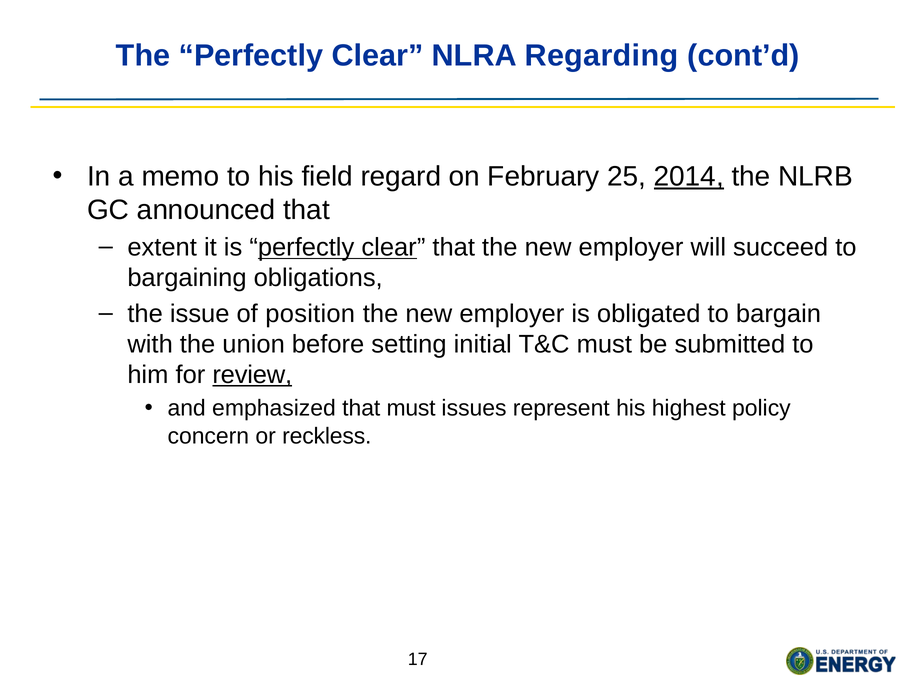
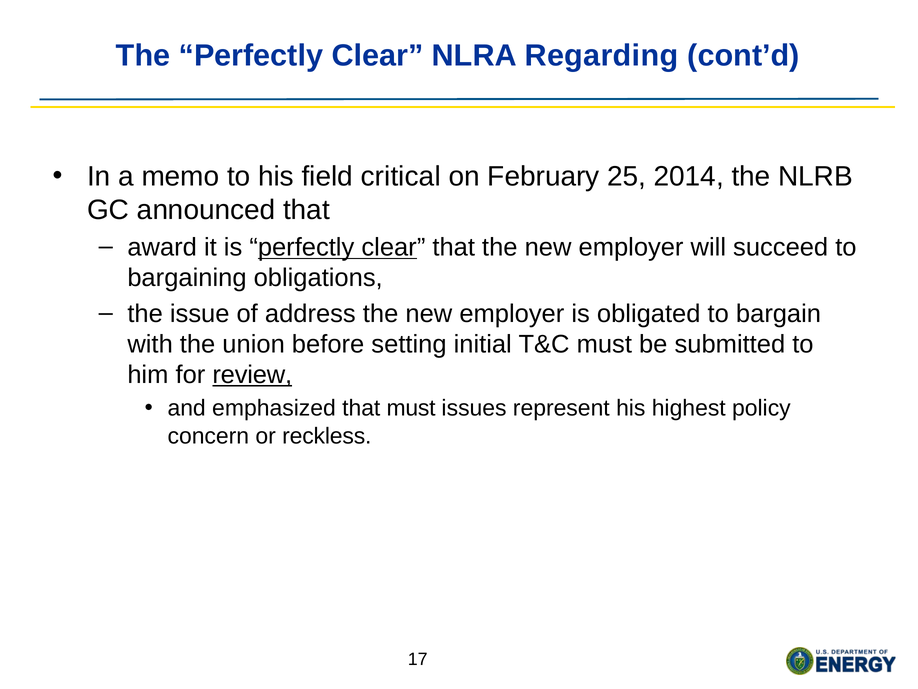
regard: regard -> critical (401, 176)
2014 underline: present -> none (689, 176)
extent: extent -> award (162, 247)
position: position -> address (310, 313)
